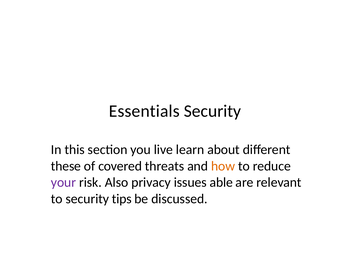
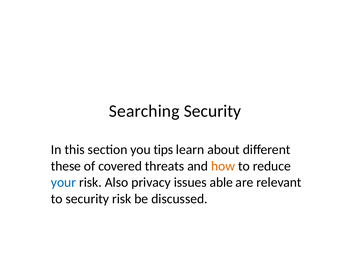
Essentials: Essentials -> Searching (144, 111)
live: live -> tips (163, 149)
your colour: purple -> blue (64, 182)
security tips: tips -> risk (122, 198)
